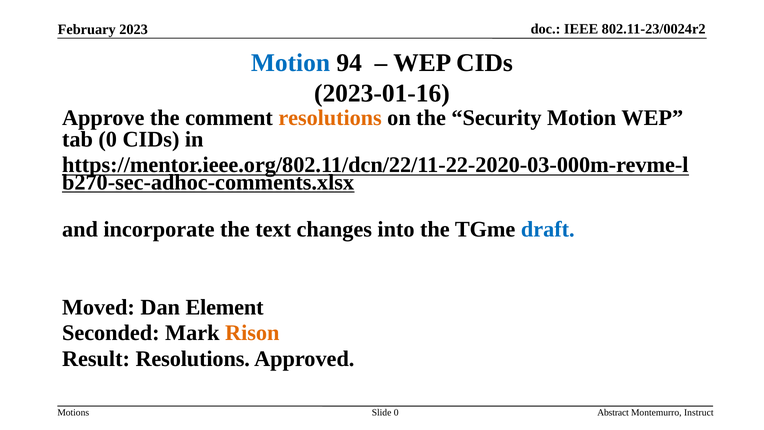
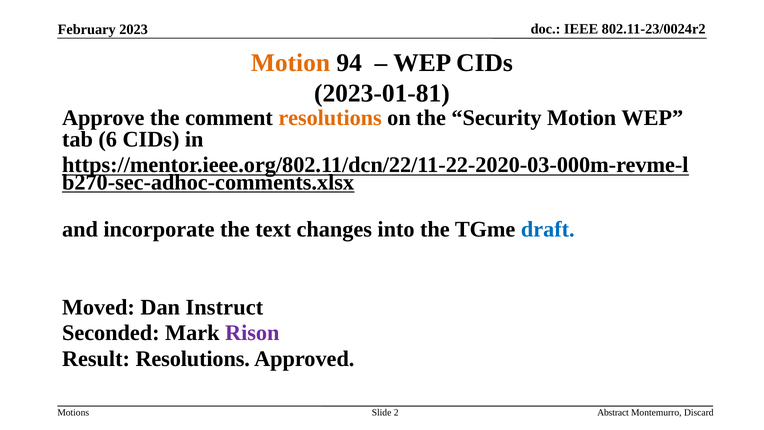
Motion colour: blue -> orange (290, 63)
2023-01-16: 2023-01-16 -> 2023-01-81 (382, 93)
tab 0: 0 -> 6 (108, 139)
Element: Element -> Instruct (224, 307)
Rison colour: orange -> purple (252, 333)
Slide 0: 0 -> 2 (396, 412)
Instruct: Instruct -> Discard (699, 412)
